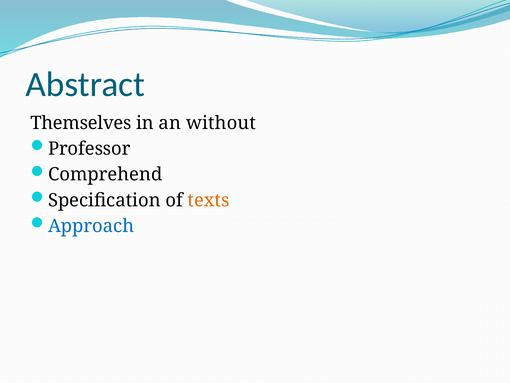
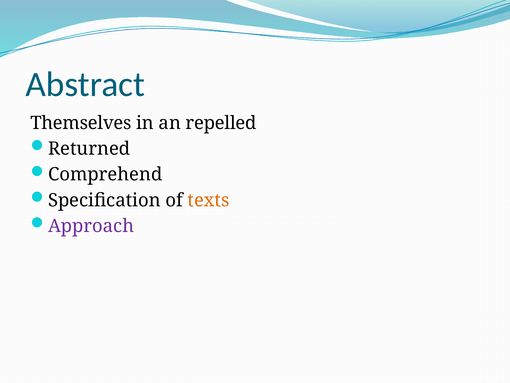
without: without -> repelled (221, 123)
Professor: Professor -> Returned (89, 149)
Approach colour: blue -> purple (91, 226)
